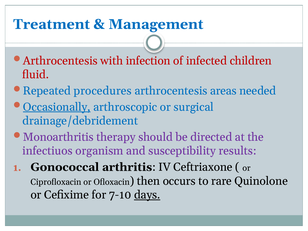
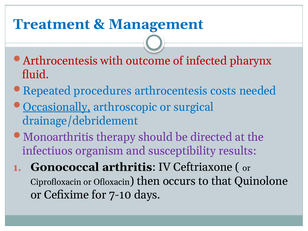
infection: infection -> outcome (148, 61)
children: children -> pharynx (251, 61)
areas: areas -> costs (223, 91)
rare: rare -> that (221, 181)
days underline: present -> none (147, 195)
